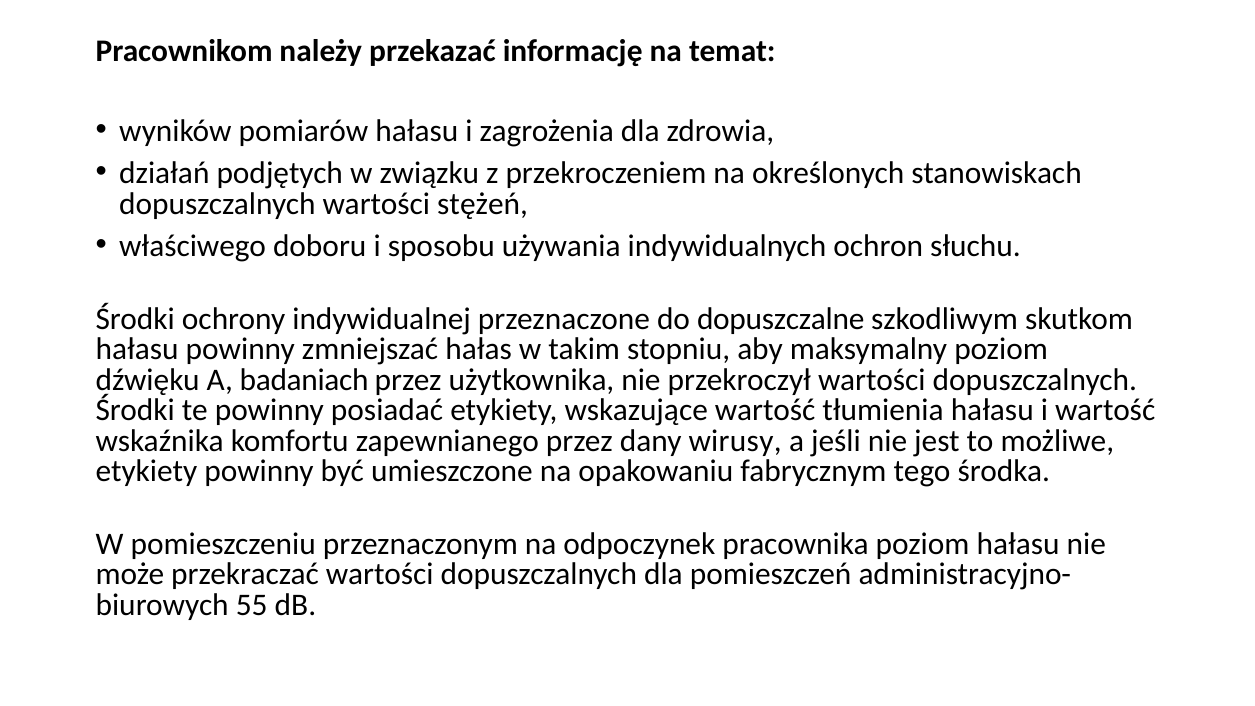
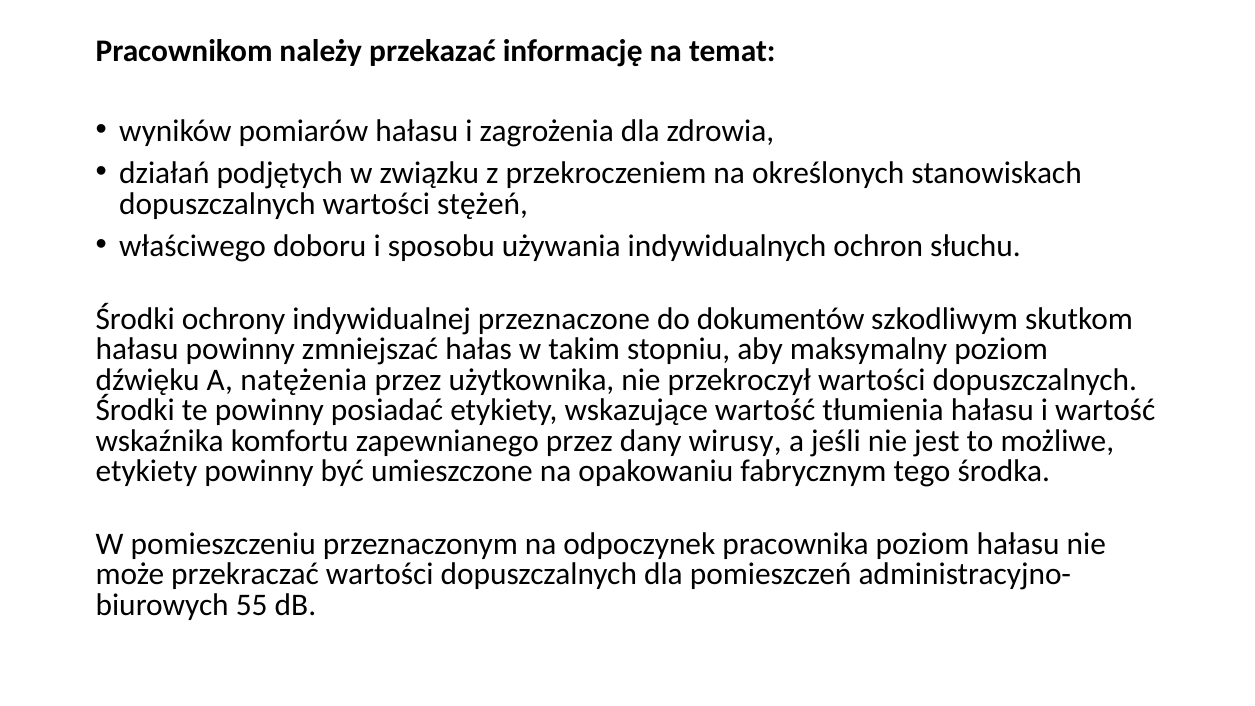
dopuszczalne: dopuszczalne -> dokumentów (781, 319)
badaniach: badaniach -> natężenia (304, 380)
